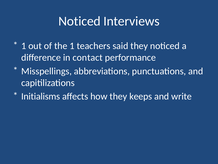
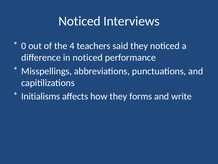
1: 1 -> 0 (24, 46)
the 1: 1 -> 4 (72, 46)
in contact: contact -> noticed (88, 57)
keeps: keeps -> forms (141, 96)
